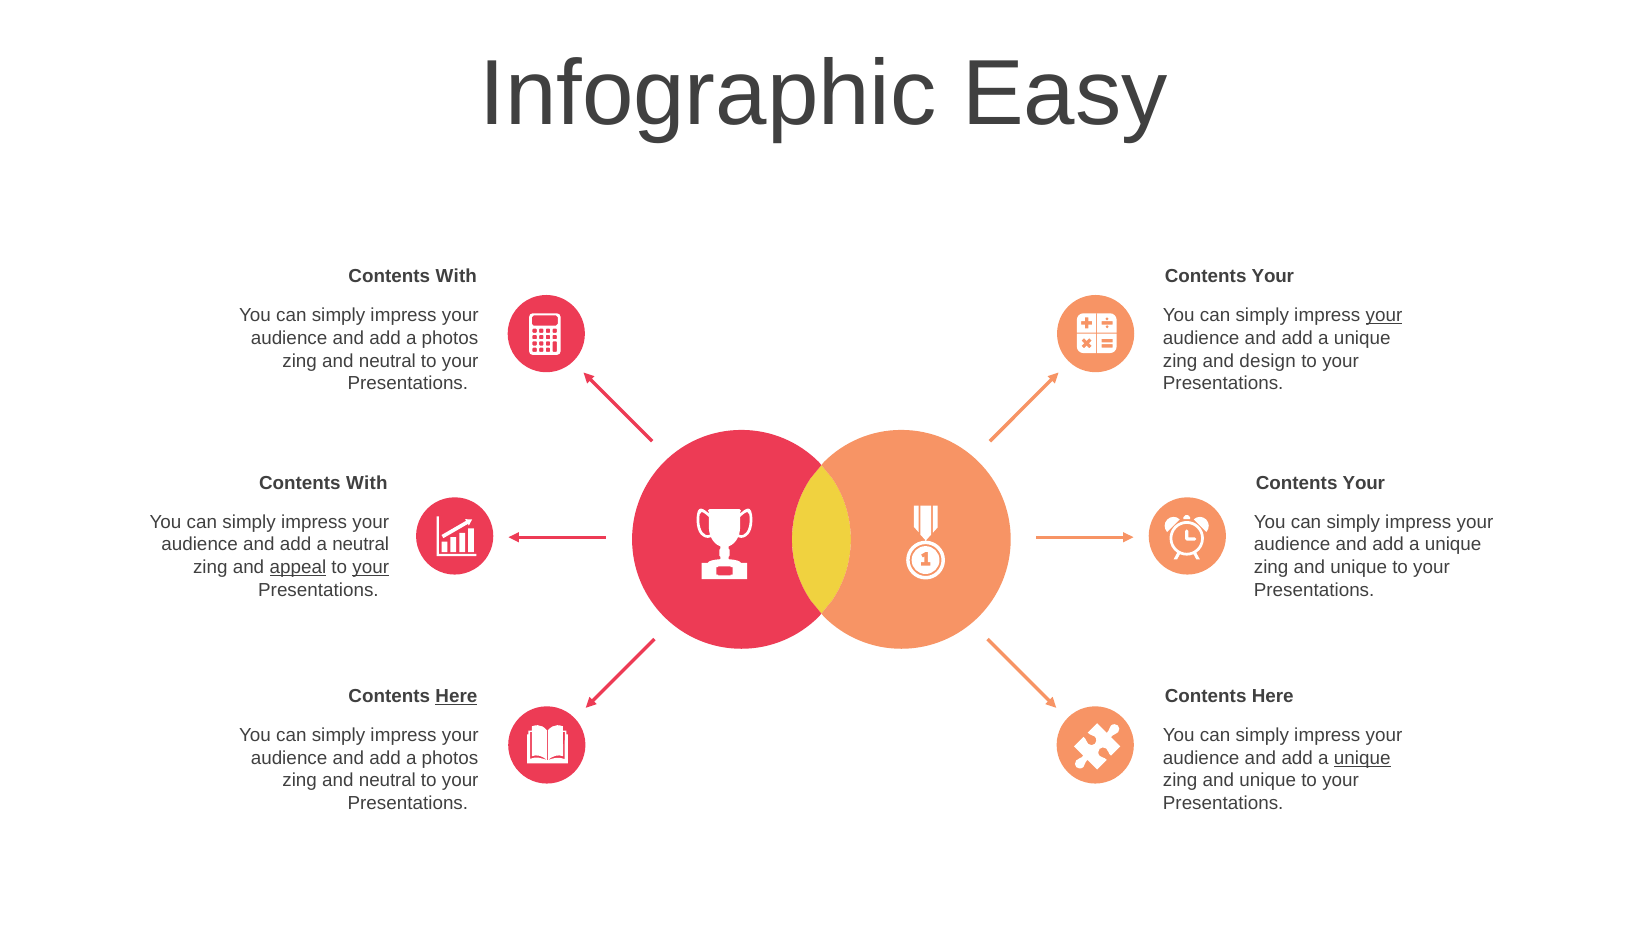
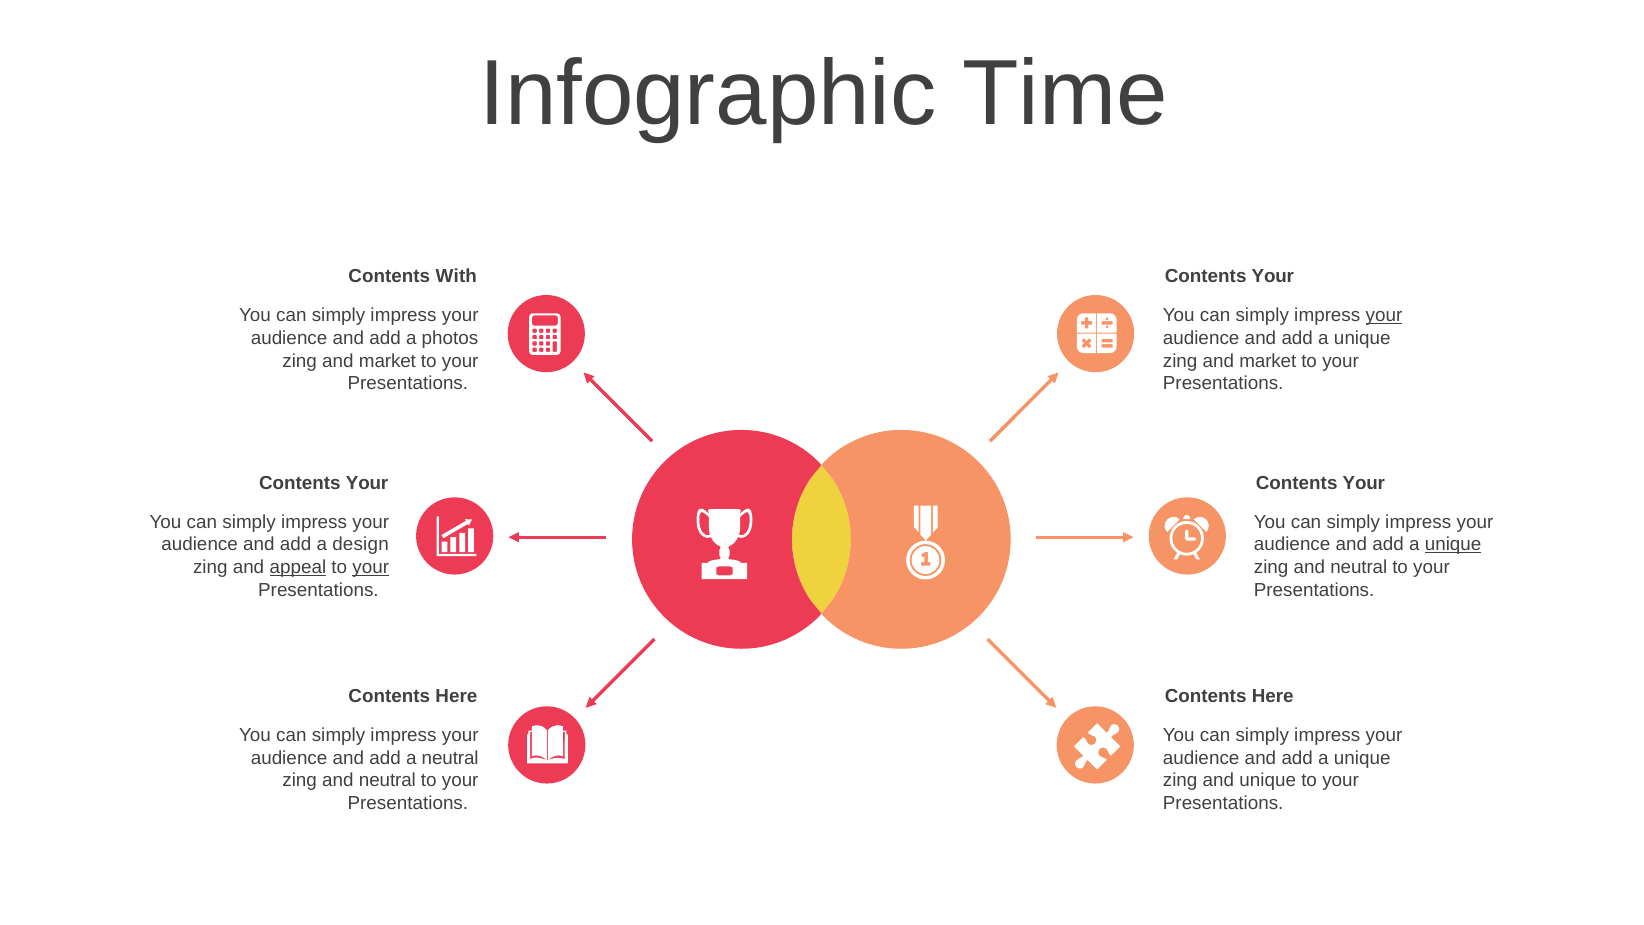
Easy: Easy -> Time (1065, 94)
neutral: neutral -> market (387, 361)
design: design -> market (1268, 361)
With: With -> Your (367, 483)
a neutral: neutral -> design (361, 544)
unique underline: none -> present (1453, 544)
unique: unique -> neutral (1359, 567)
Here underline: present -> none (456, 696)
photos: photos -> neutral (450, 758)
unique underline: present -> none (1362, 758)
